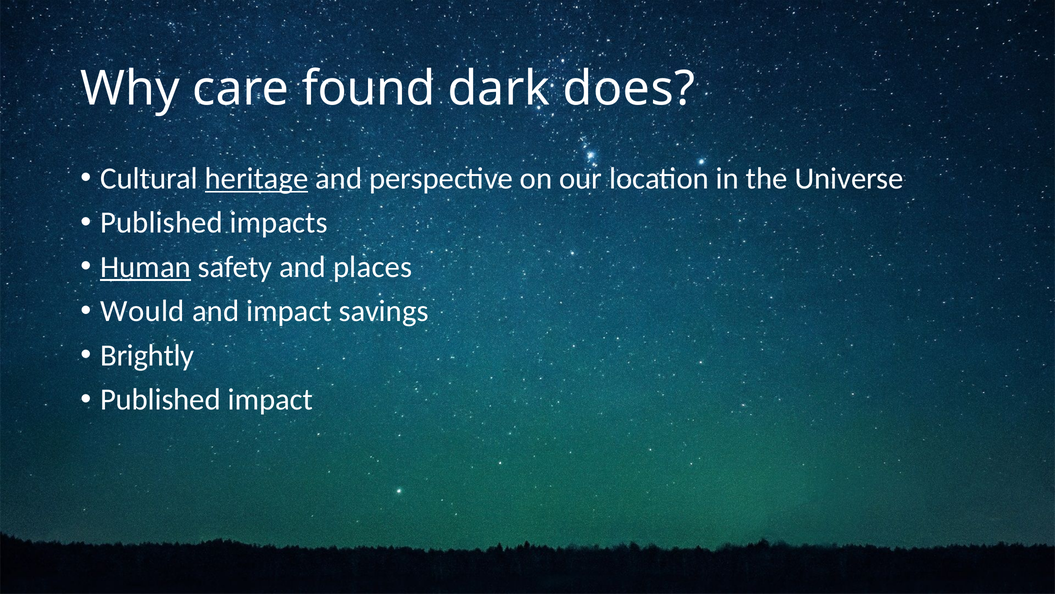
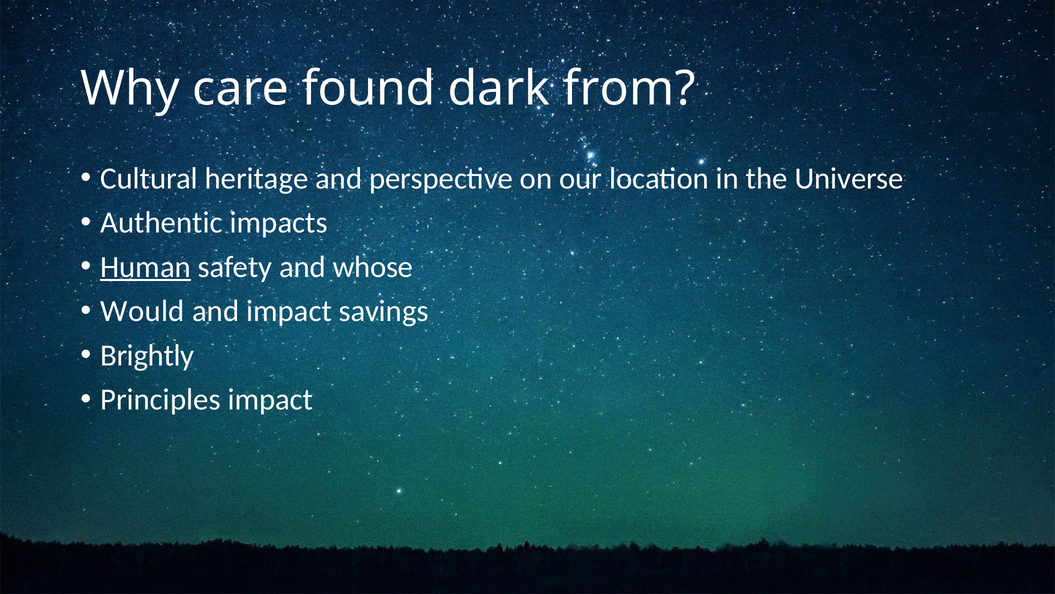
does: does -> from (629, 89)
heritage underline: present -> none (257, 178)
Published: Published -> Authentic (162, 222)
places: places -> whose (373, 267)
Published: Published -> Principles (160, 399)
